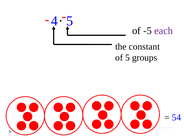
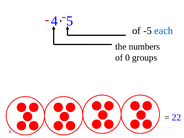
each colour: purple -> blue (164, 31)
constant: constant -> numbers (144, 47)
5: 5 -> 0 (128, 58)
54: 54 -> 22 (176, 117)
